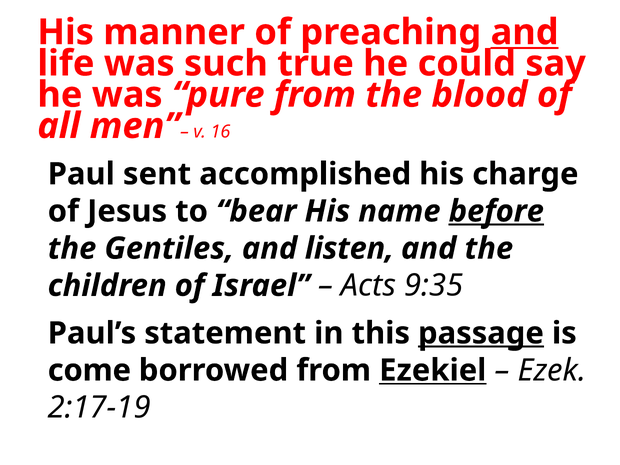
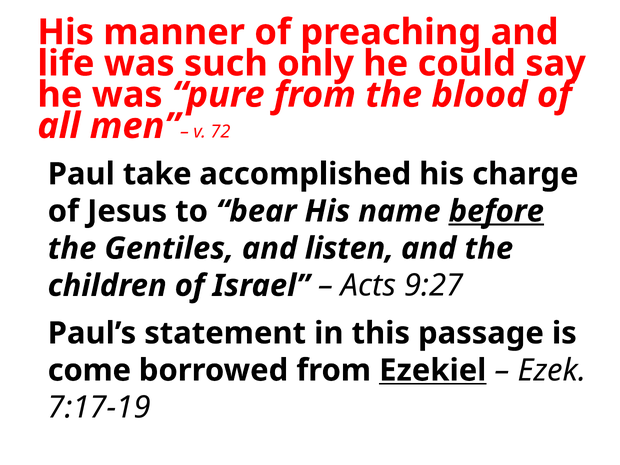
and underline: present -> none (525, 32)
true: true -> only (316, 64)
16: 16 -> 72 (220, 132)
sent: sent -> take (157, 174)
9:35: 9:35 -> 9:27 (434, 286)
passage underline: present -> none (481, 333)
2:17-19: 2:17-19 -> 7:17-19 (99, 408)
